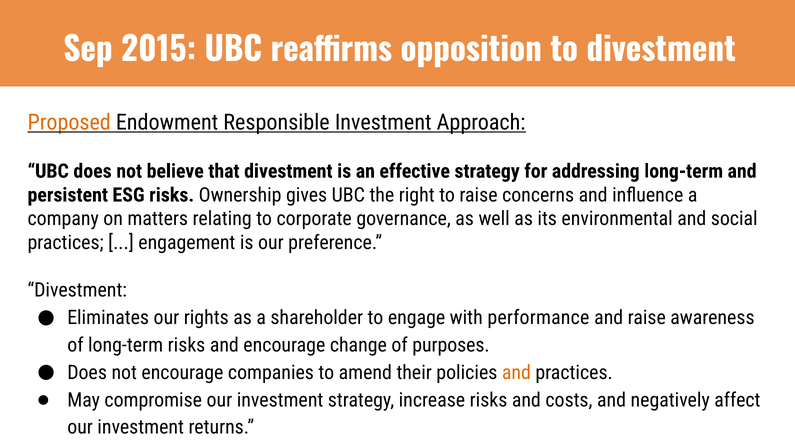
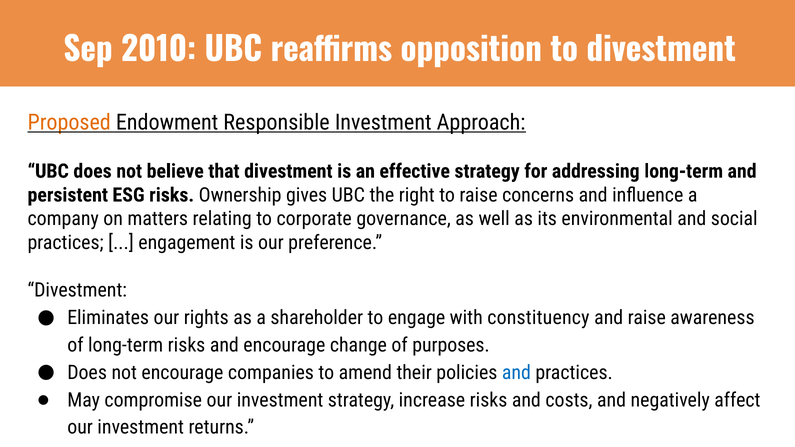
2015: 2015 -> 2010 (159, 50)
performance: performance -> constituency (538, 318)
and colour: orange -> blue (516, 373)
